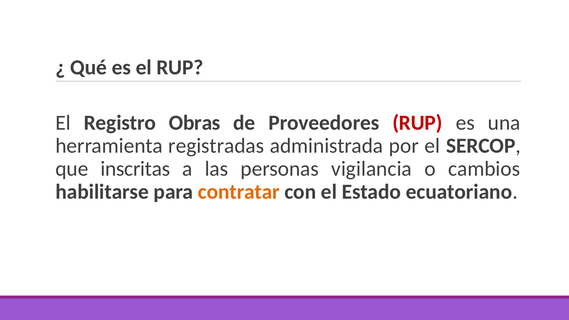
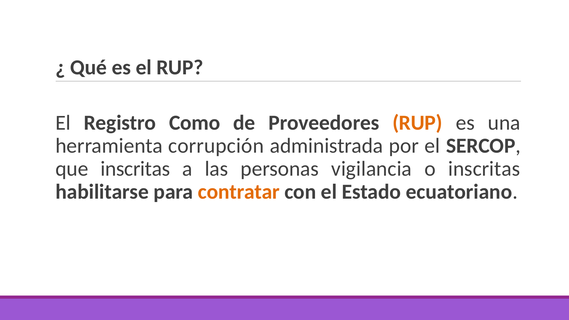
Obras: Obras -> Como (195, 123)
RUP colour: red -> orange (417, 123)
registradas: registradas -> corrupción (216, 146)
o cambios: cambios -> inscritas (484, 169)
